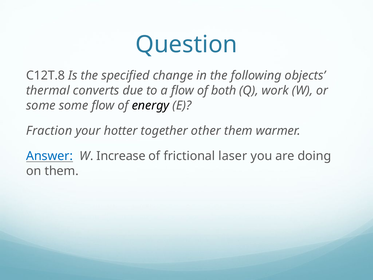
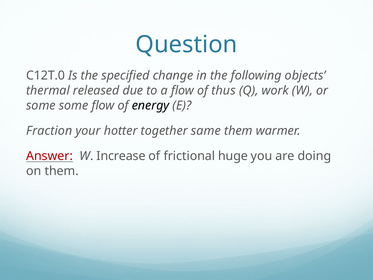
C12T.8: C12T.8 -> C12T.0 (46, 75)
converts: converts -> released (96, 90)
both: both -> thus (224, 90)
other: other -> same (206, 131)
Answer colour: blue -> red (50, 156)
laser: laser -> huge (233, 156)
